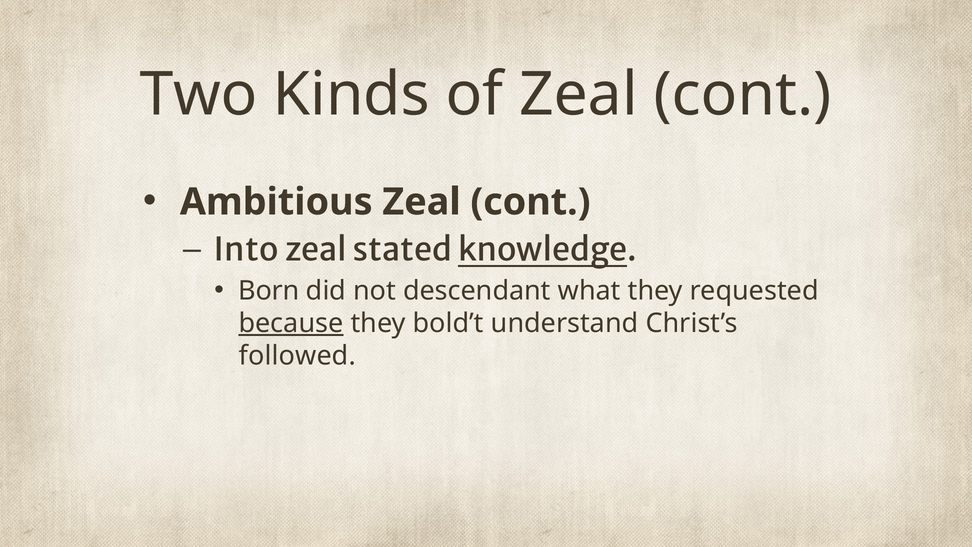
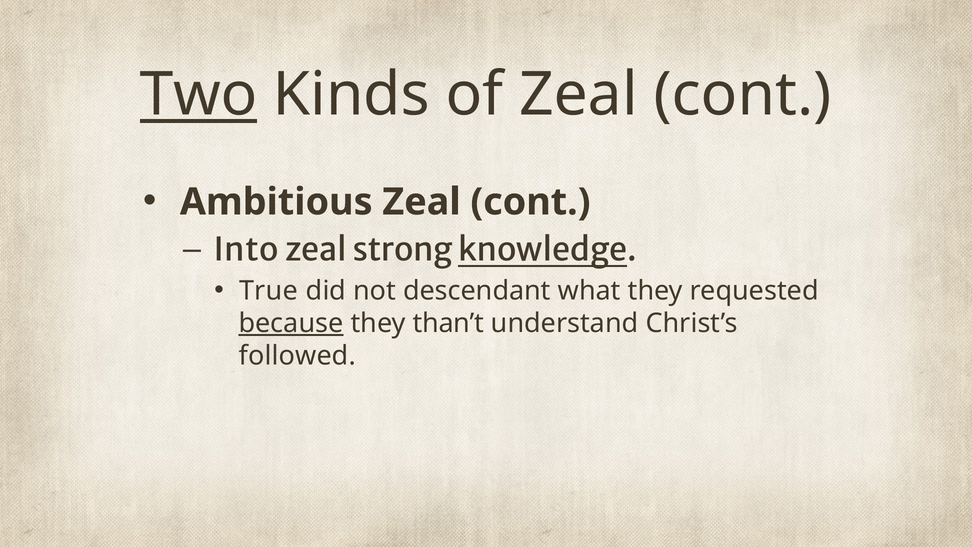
Two underline: none -> present (199, 95)
stated: stated -> strong (403, 250)
Born: Born -> True (269, 291)
bold’t: bold’t -> than’t (448, 323)
